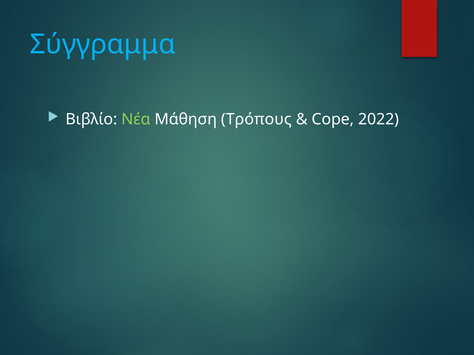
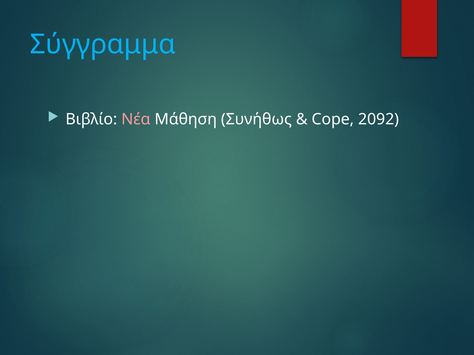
Νέα colour: light green -> pink (136, 119)
Τρόπους: Τρόπους -> Συνήθως (256, 119)
2022: 2022 -> 2092 (379, 119)
